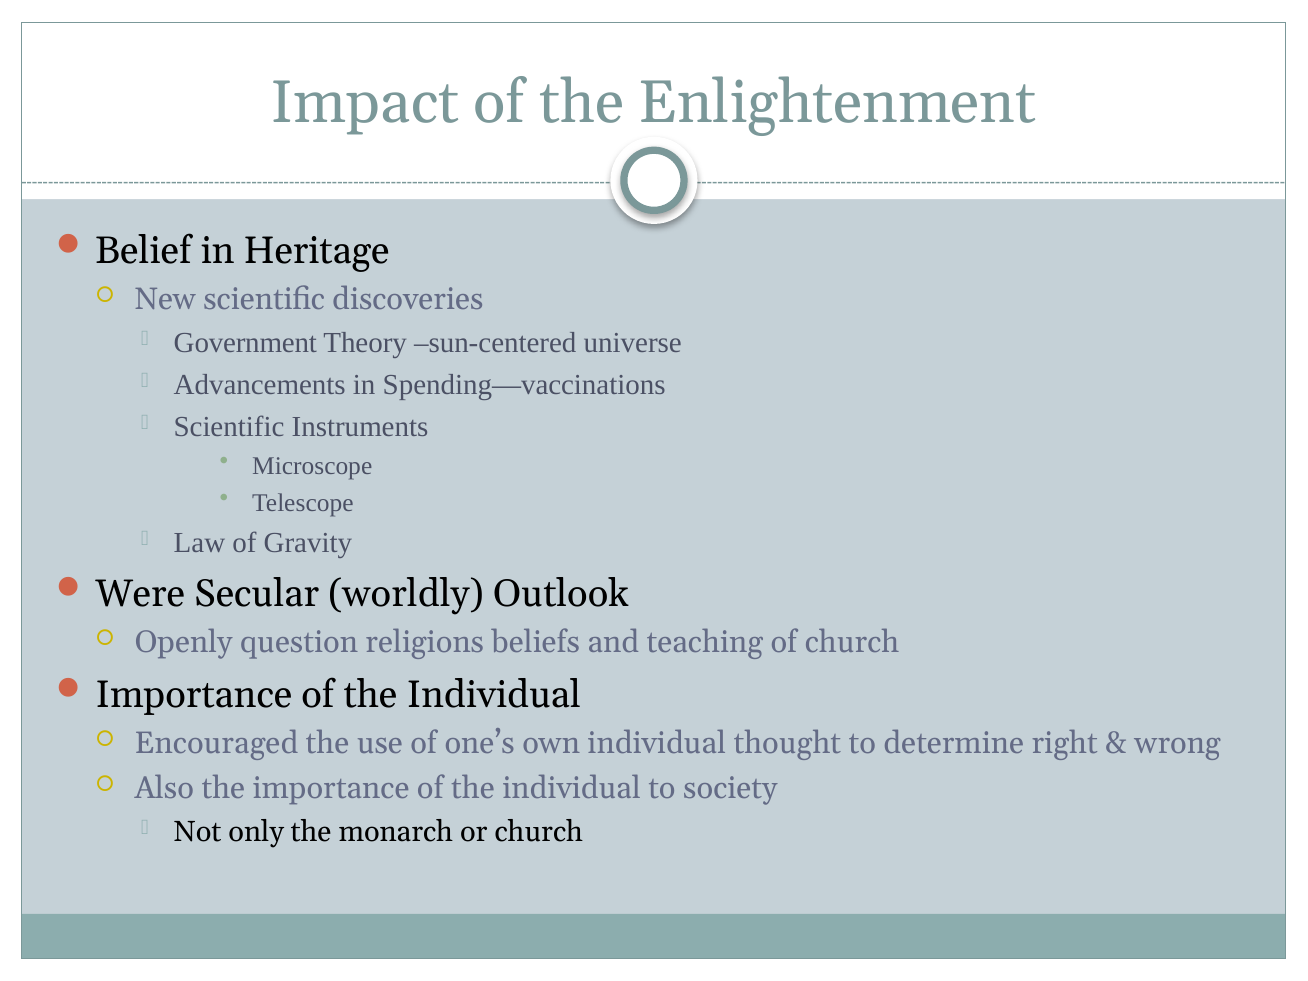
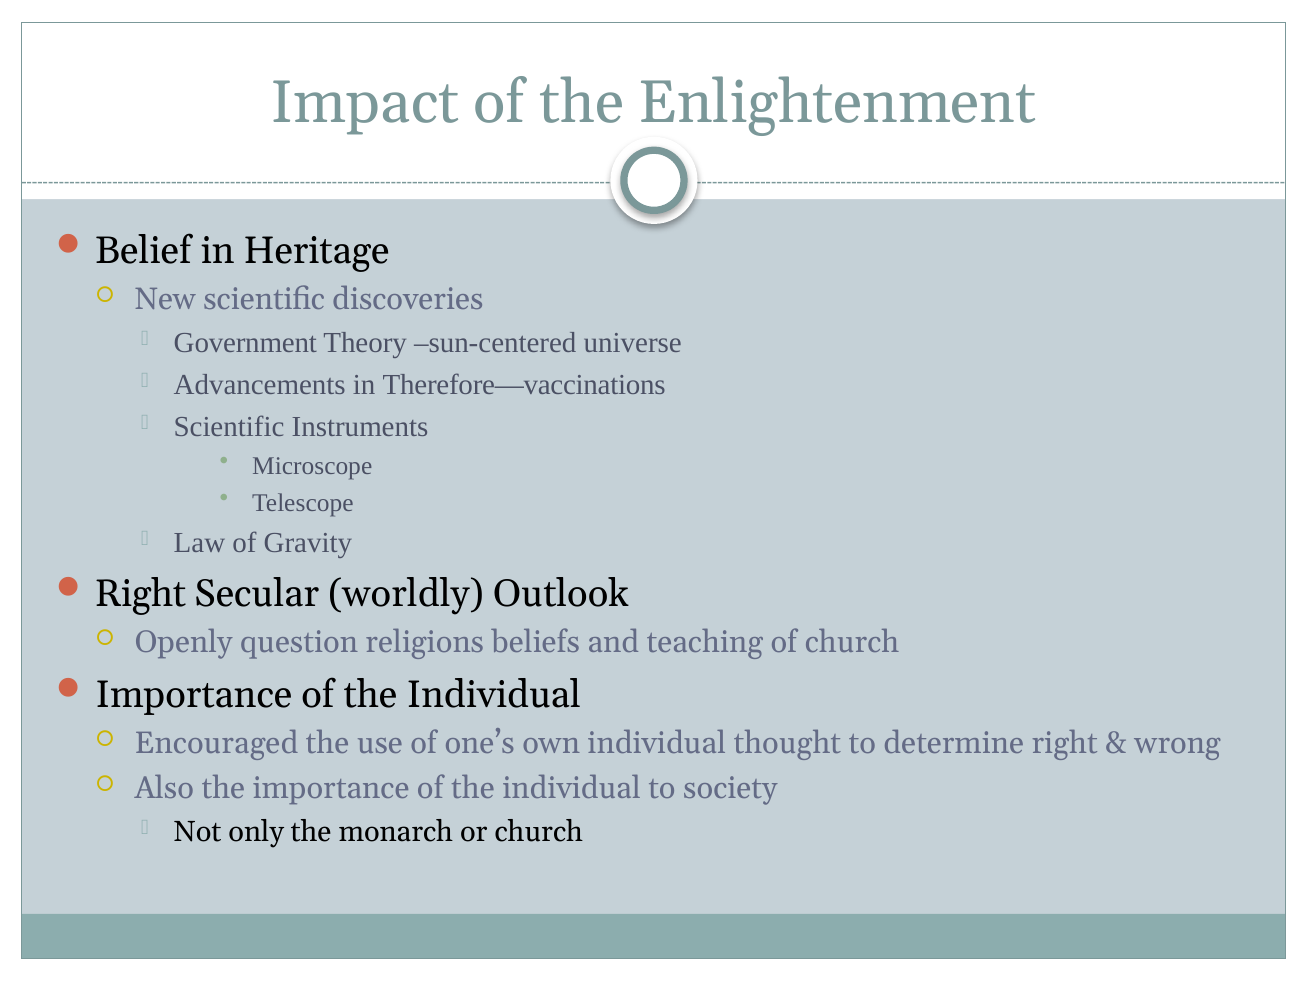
Spending—vaccinations: Spending—vaccinations -> Therefore—vaccinations (524, 385)
Were: Were -> Right (140, 594)
